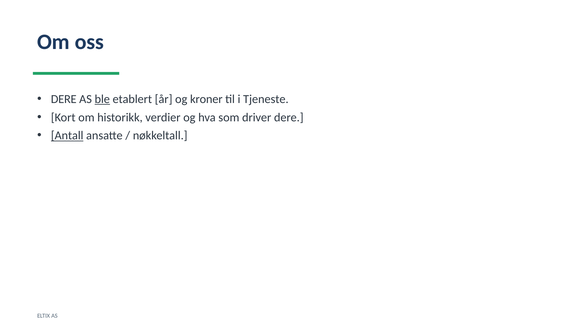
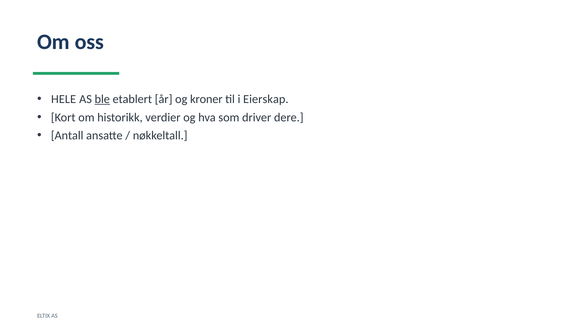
DERE: DERE -> HELE (64, 99)
Tjeneste: Tjeneste -> Eierskap (266, 99)
Antall underline: present -> none (67, 136)
